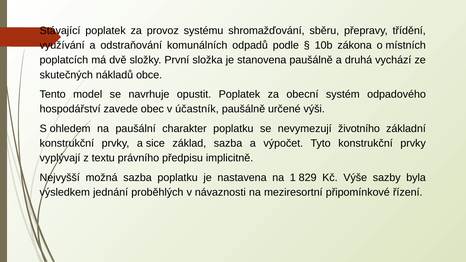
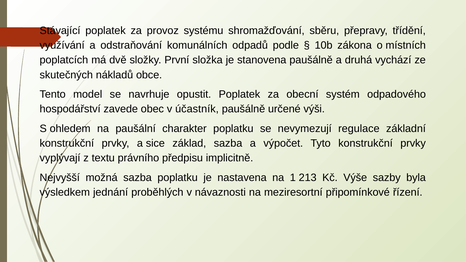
životního: životního -> regulace (359, 129)
829: 829 -> 213 (308, 178)
